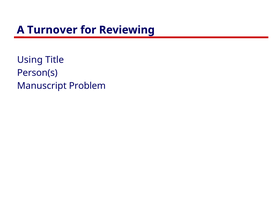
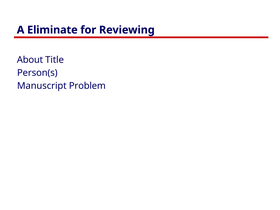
Turnover: Turnover -> Eliminate (52, 30)
Using: Using -> About (30, 60)
